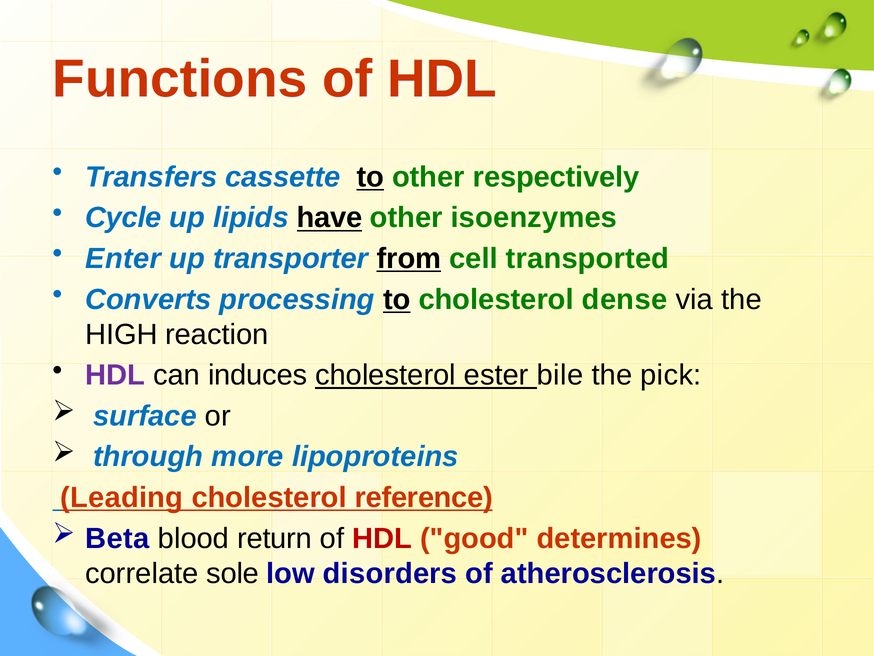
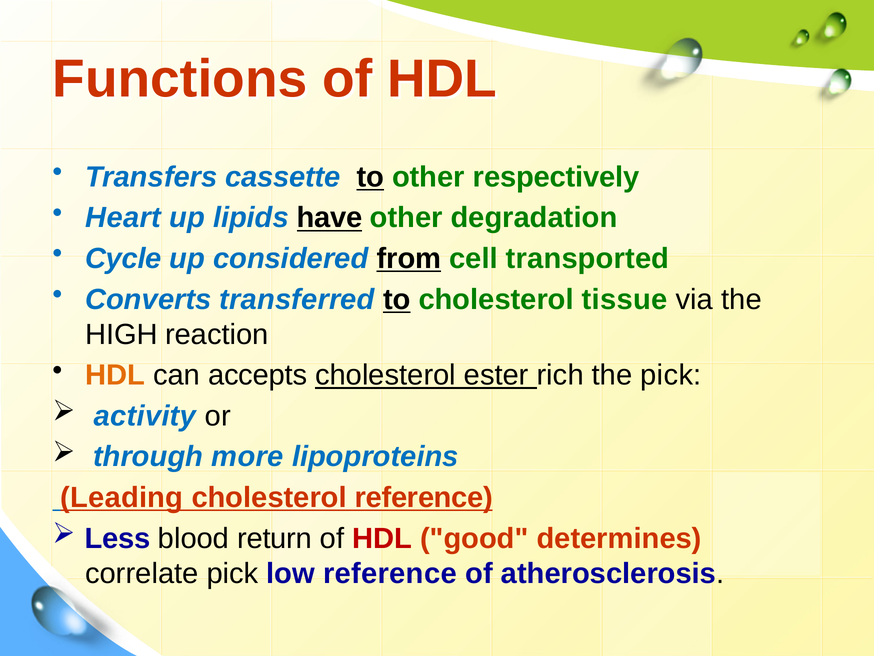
Cycle: Cycle -> Heart (123, 218)
isoenzymes: isoenzymes -> degradation (534, 218)
Enter: Enter -> Cycle (123, 258)
transporter: transporter -> considered (291, 258)
processing: processing -> transferred (297, 299)
dense: dense -> tissue (625, 299)
HDL colour: purple -> orange (115, 375)
induces: induces -> accepts (258, 375)
bile: bile -> rich (560, 375)
surface: surface -> activity (145, 416)
Beta: Beta -> Less (118, 538)
correlate sole: sole -> pick (232, 573)
low disorders: disorders -> reference (390, 573)
